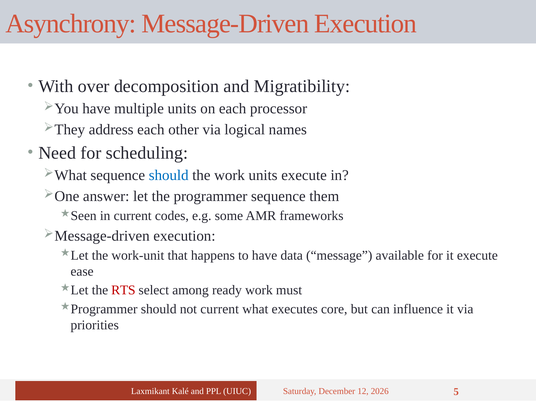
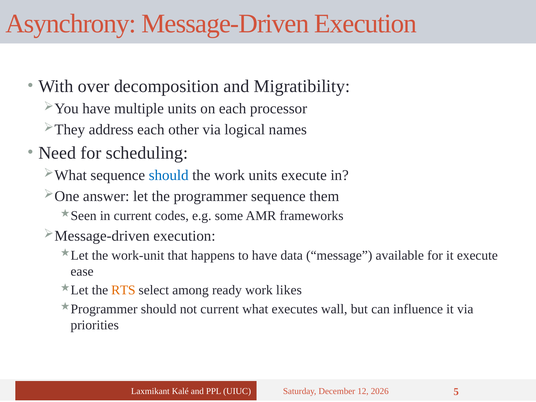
RTS colour: red -> orange (123, 290)
must: must -> likes (289, 290)
core: core -> wall (334, 309)
